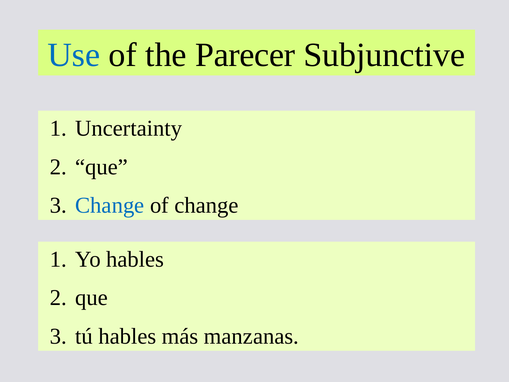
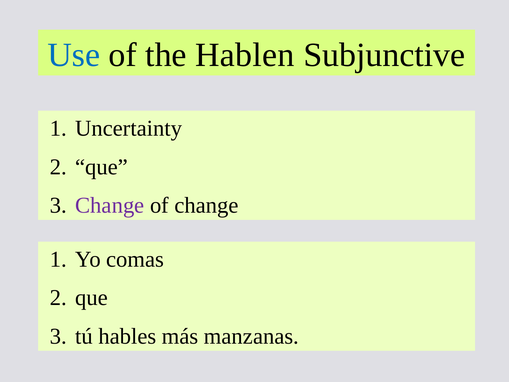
Parecer: Parecer -> Hablen (245, 55)
Change colour: blue -> purple (110, 205)
Yo hables: hables -> comas (135, 259)
